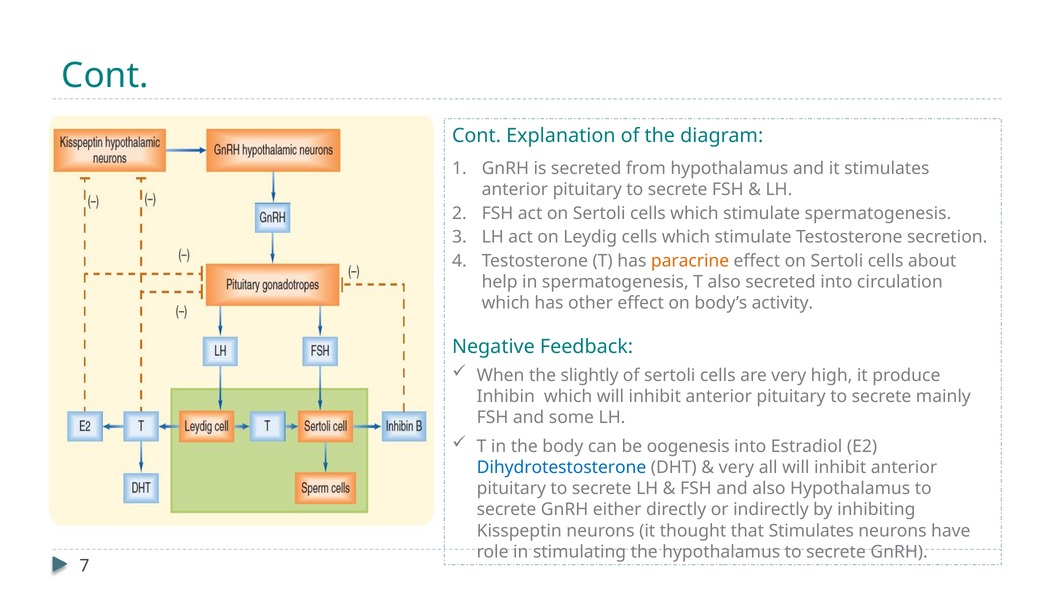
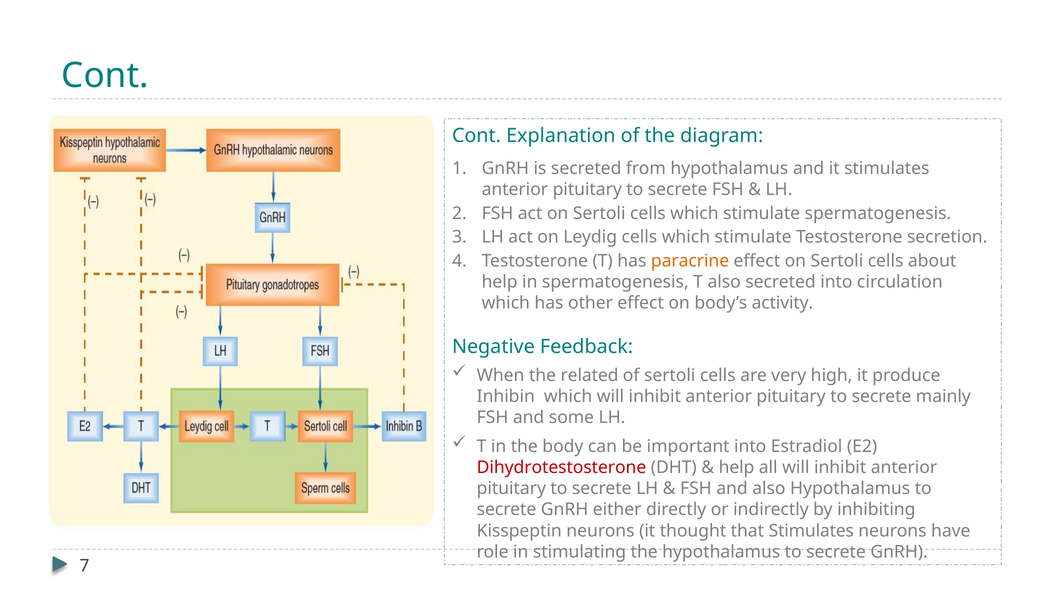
slightly: slightly -> related (590, 375)
oogenesis: oogenesis -> important (688, 446)
Dihydrotestosterone colour: blue -> red (562, 468)
very: very -> help (737, 468)
